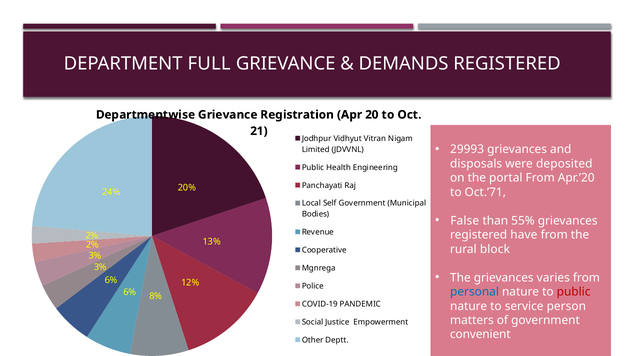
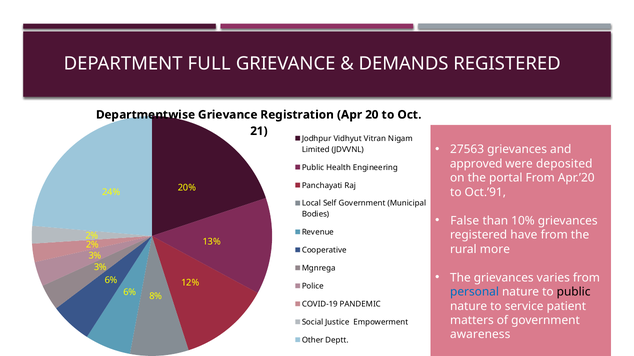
29993: 29993 -> 27563 (467, 150)
disposals: disposals -> approved (476, 164)
Oct.’71: Oct.’71 -> Oct.’91 (485, 193)
55%: 55% -> 10% (523, 221)
block: block -> more (495, 250)
public colour: red -> black (574, 292)
person: person -> patient (566, 307)
convenient: convenient -> awareness (480, 335)
